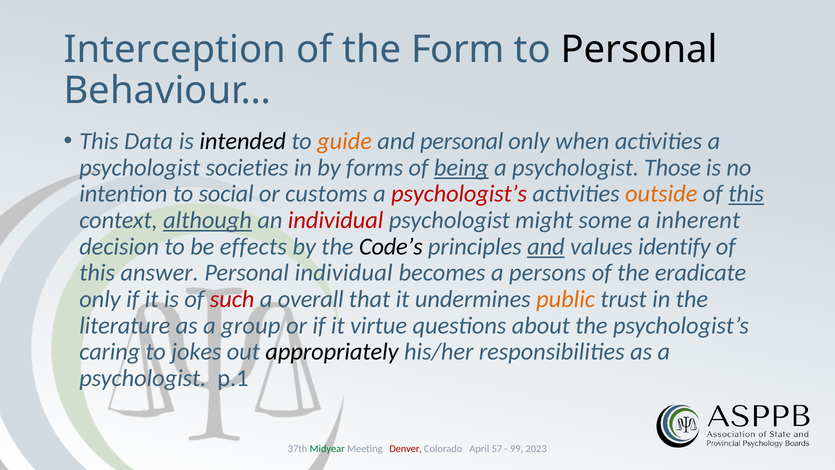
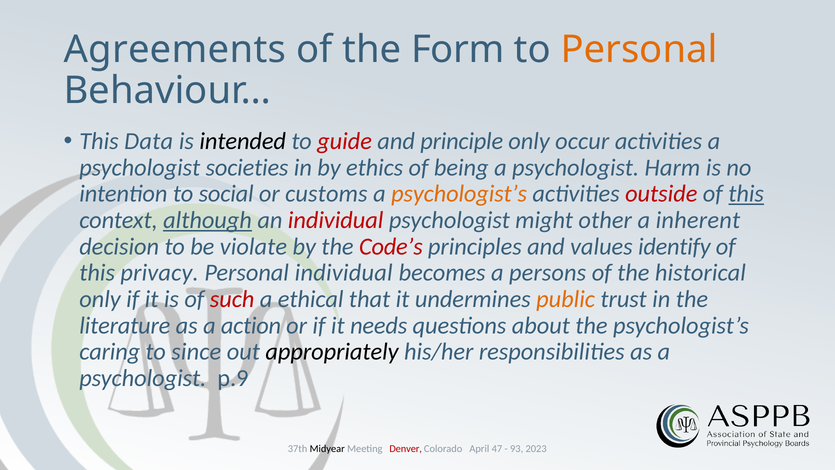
Interception: Interception -> Agreements (175, 49)
Personal colour: black -> orange (639, 49)
guide colour: orange -> red (345, 141)
and personal: personal -> principle (462, 141)
when: when -> occur (582, 141)
forms: forms -> ethics (375, 167)
being underline: present -> none (461, 167)
Those: Those -> Harm (672, 167)
psychologist’s colour: red -> orange (459, 194)
outside colour: orange -> red (661, 194)
some: some -> other (605, 220)
effects: effects -> violate (253, 246)
Code’s colour: black -> red (391, 246)
and underline: present -> none (546, 246)
answer: answer -> privacy (160, 273)
eradicate: eradicate -> historical (700, 273)
overall: overall -> ethical (311, 299)
group: group -> action (251, 325)
virtue: virtue -> needs (379, 325)
jokes: jokes -> since (196, 352)
p.1: p.1 -> p.9 (233, 378)
Midyear colour: green -> black (327, 448)
57: 57 -> 47 (497, 448)
99: 99 -> 93 (517, 448)
